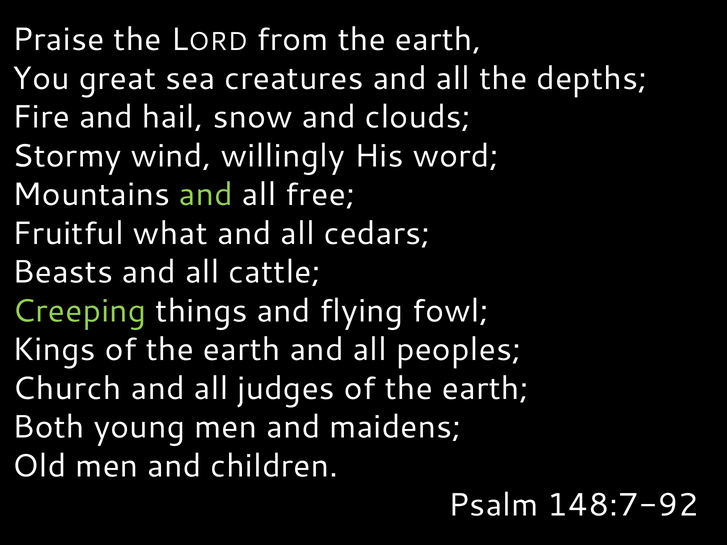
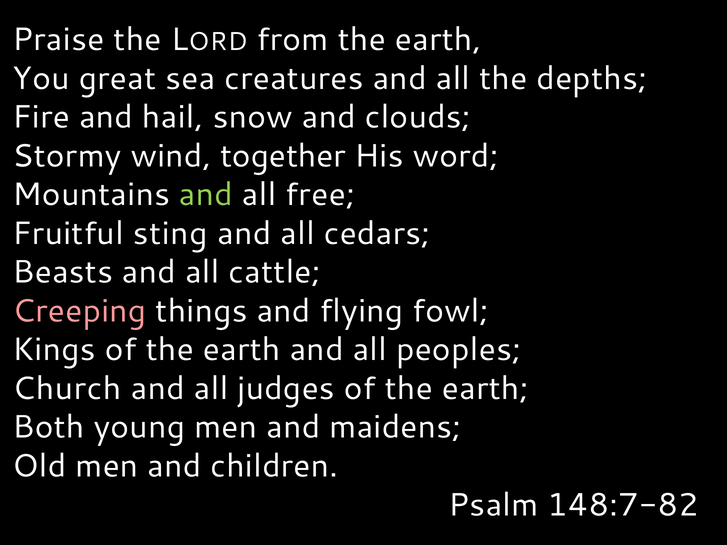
willingly: willingly -> together (283, 156)
what: what -> sting (170, 234)
Creeping colour: light green -> pink (79, 311)
148:7-92: 148:7-92 -> 148:7-82 (623, 505)
